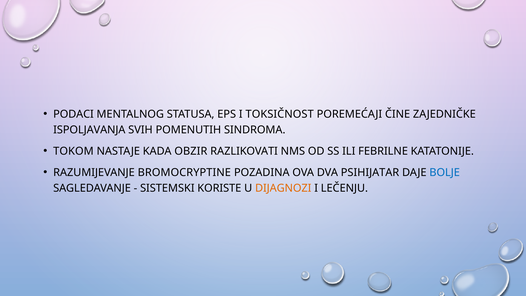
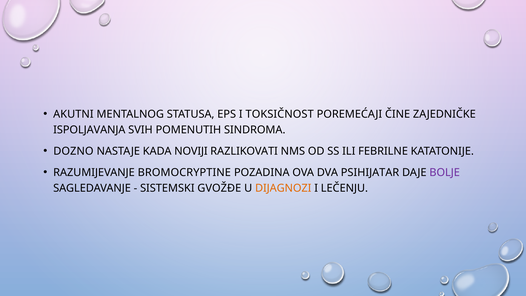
PODACI: PODACI -> AKUTNI (73, 114)
TOKOM: TOKOM -> DOZNO (73, 151)
OBZIR: OBZIR -> NOVIJI (191, 151)
BOLJE colour: blue -> purple (445, 172)
KORISTE: KORISTE -> GVOŽĐE (219, 188)
